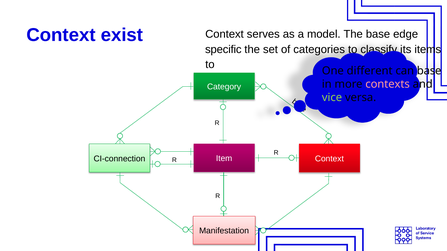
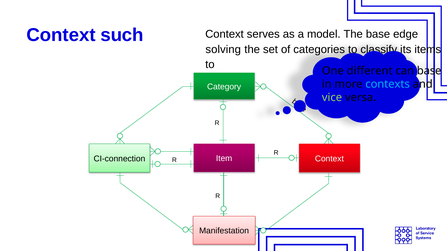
exist: exist -> such (122, 35)
specific: specific -> solving (223, 49)
contexts colour: pink -> light blue (388, 84)
